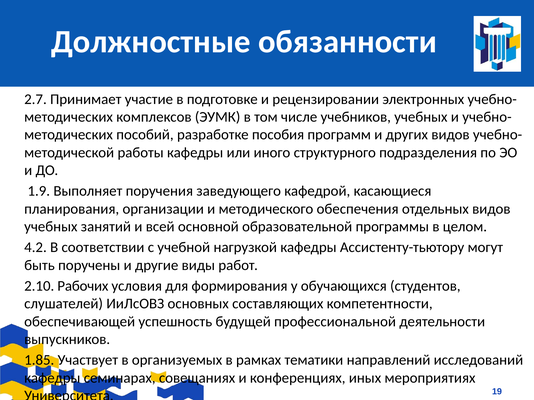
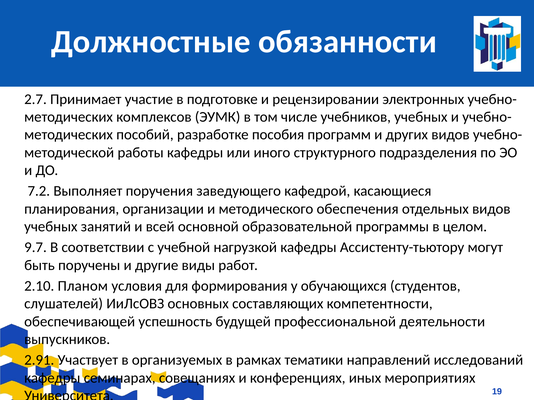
1.9: 1.9 -> 7.2 (39, 191)
4.2: 4.2 -> 9.7 (35, 248)
Рабочих: Рабочих -> Планом (83, 286)
1.85: 1.85 -> 2.91 (39, 360)
